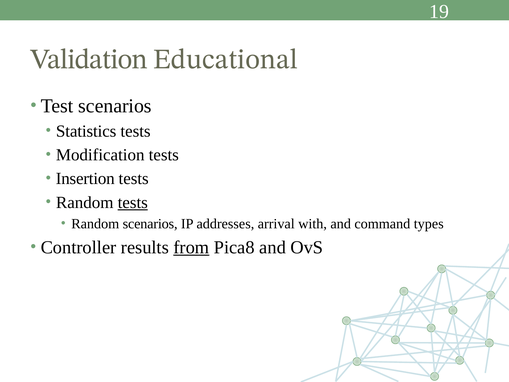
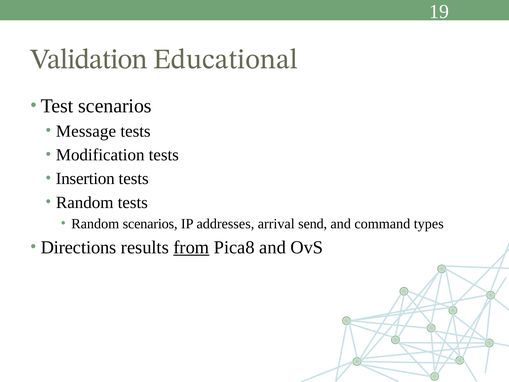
Statistics: Statistics -> Message (86, 131)
tests underline: present -> none (133, 202)
with: with -> send (313, 224)
Controller: Controller -> Directions (79, 247)
